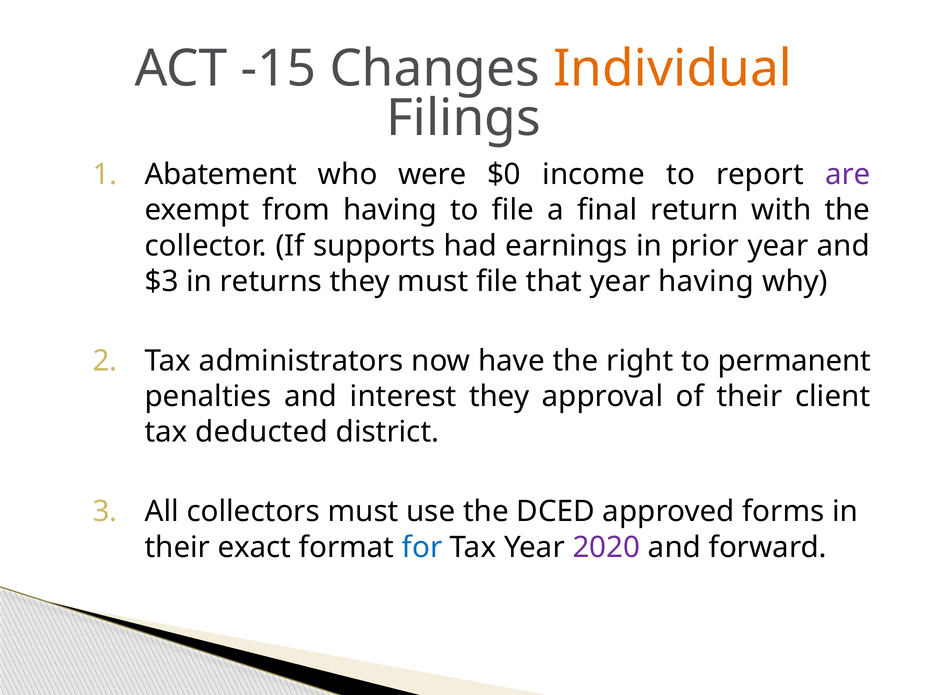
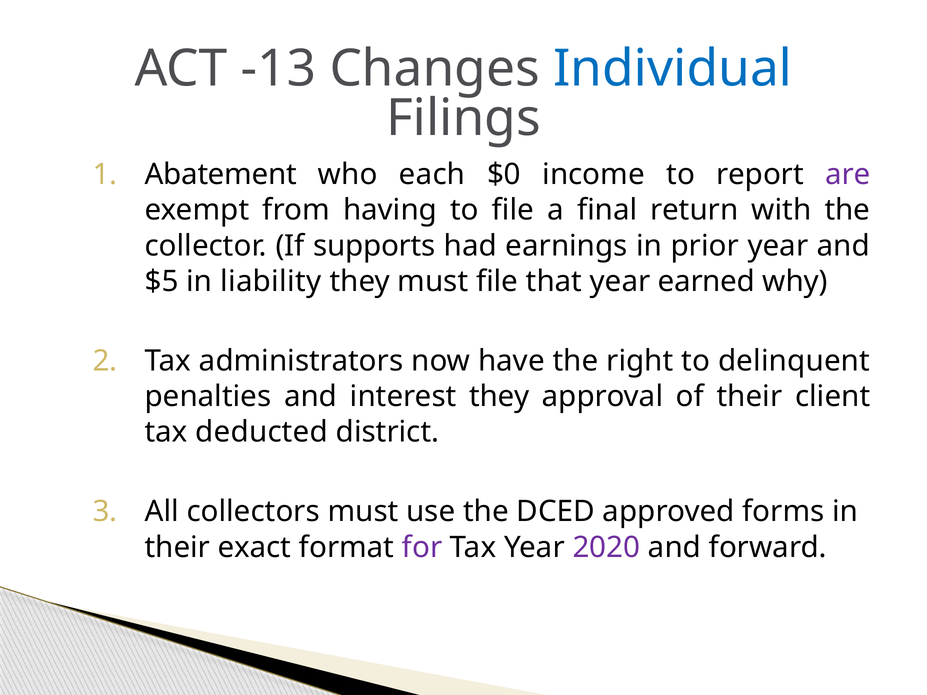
-15: -15 -> -13 (279, 69)
Individual colour: orange -> blue (673, 69)
were: were -> each (432, 175)
$3: $3 -> $5 (162, 282)
returns: returns -> liability (271, 282)
year having: having -> earned (706, 282)
permanent: permanent -> delinquent (794, 361)
for colour: blue -> purple (422, 547)
